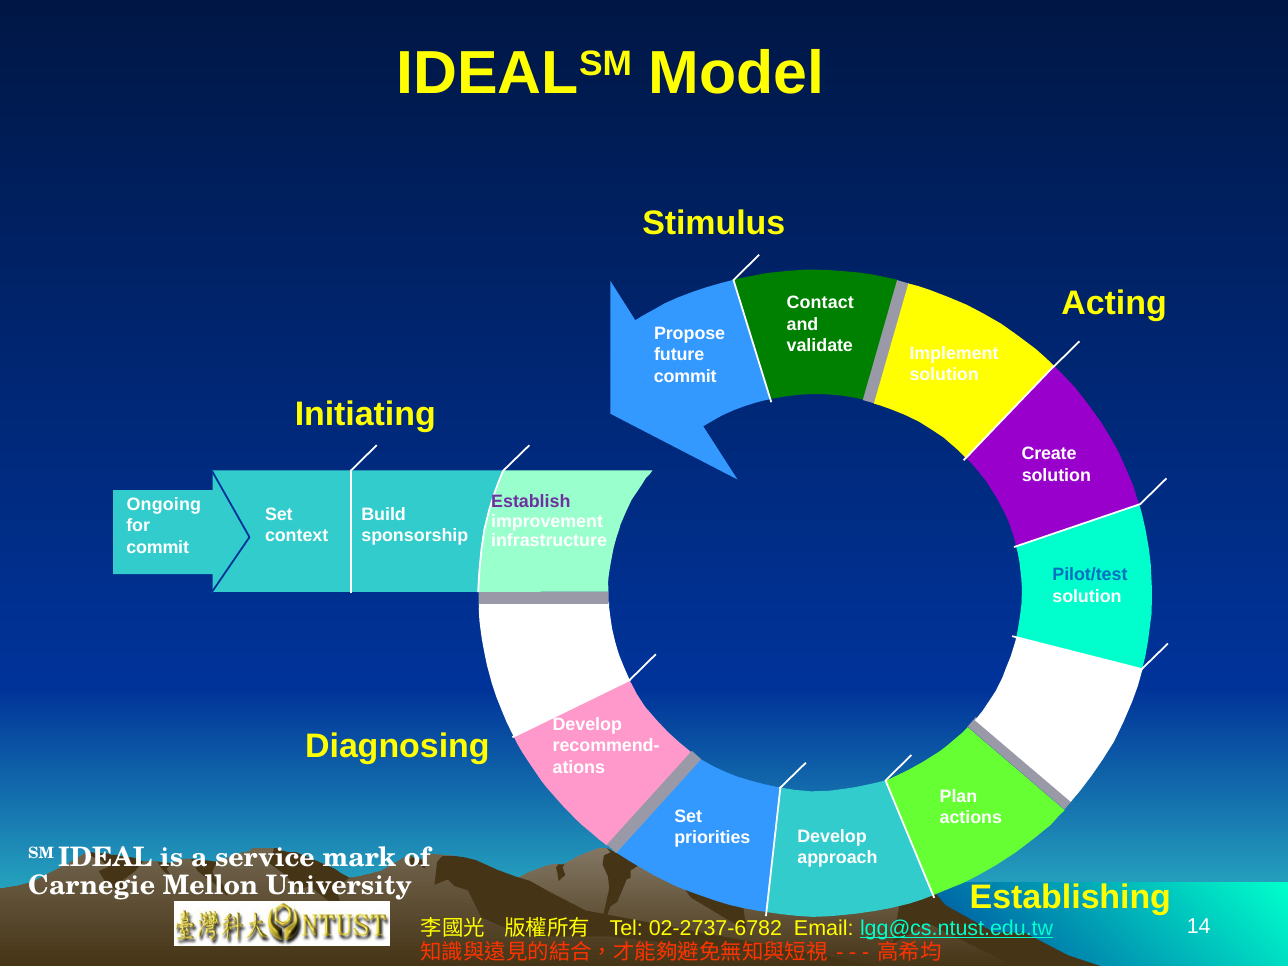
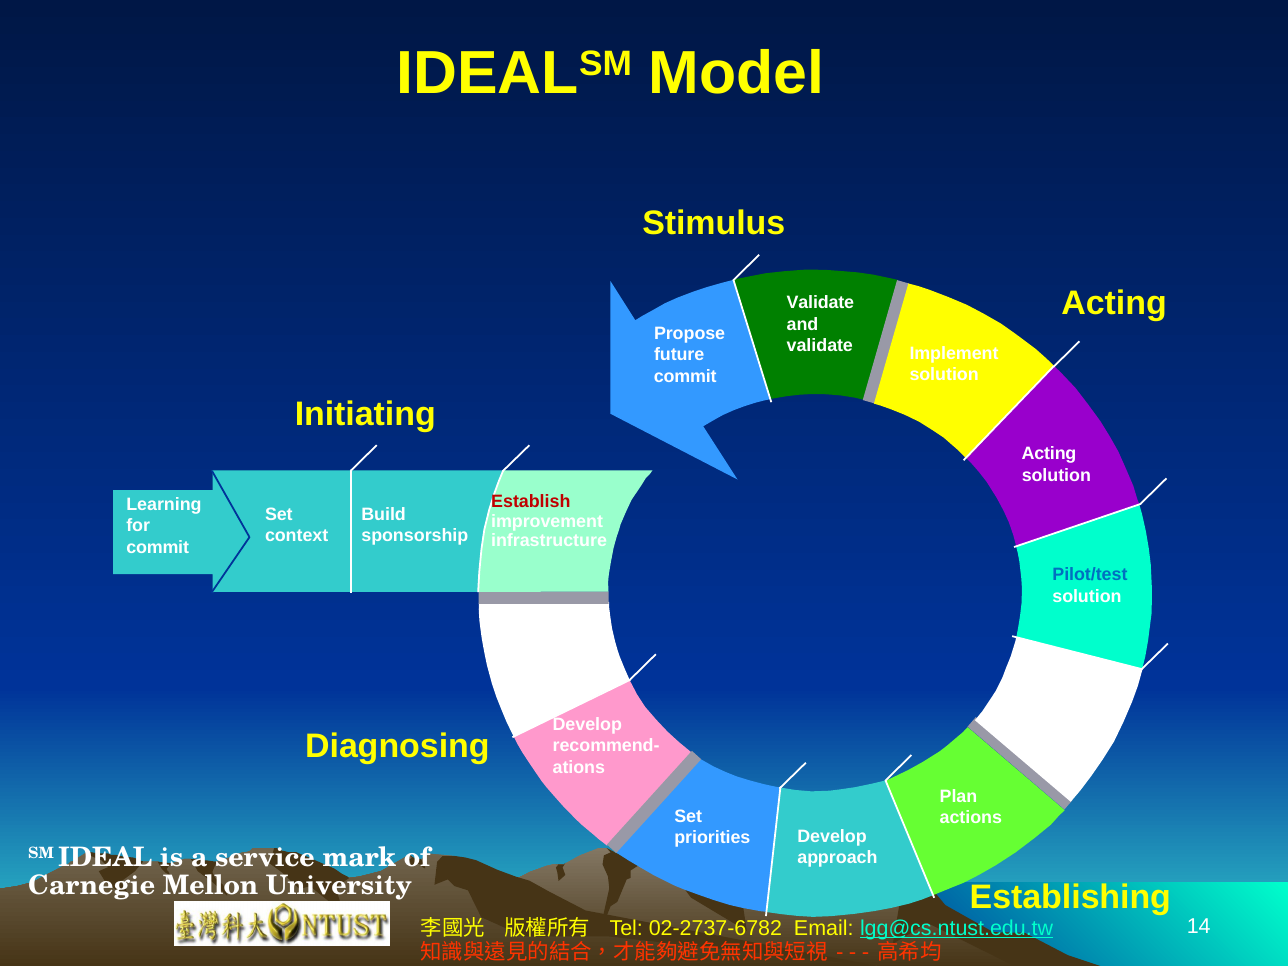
Contact: Contact -> Validate (820, 303)
Create: Create -> Acting (1049, 454)
Establish colour: purple -> red (531, 502)
Ongoing: Ongoing -> Learning (164, 504)
